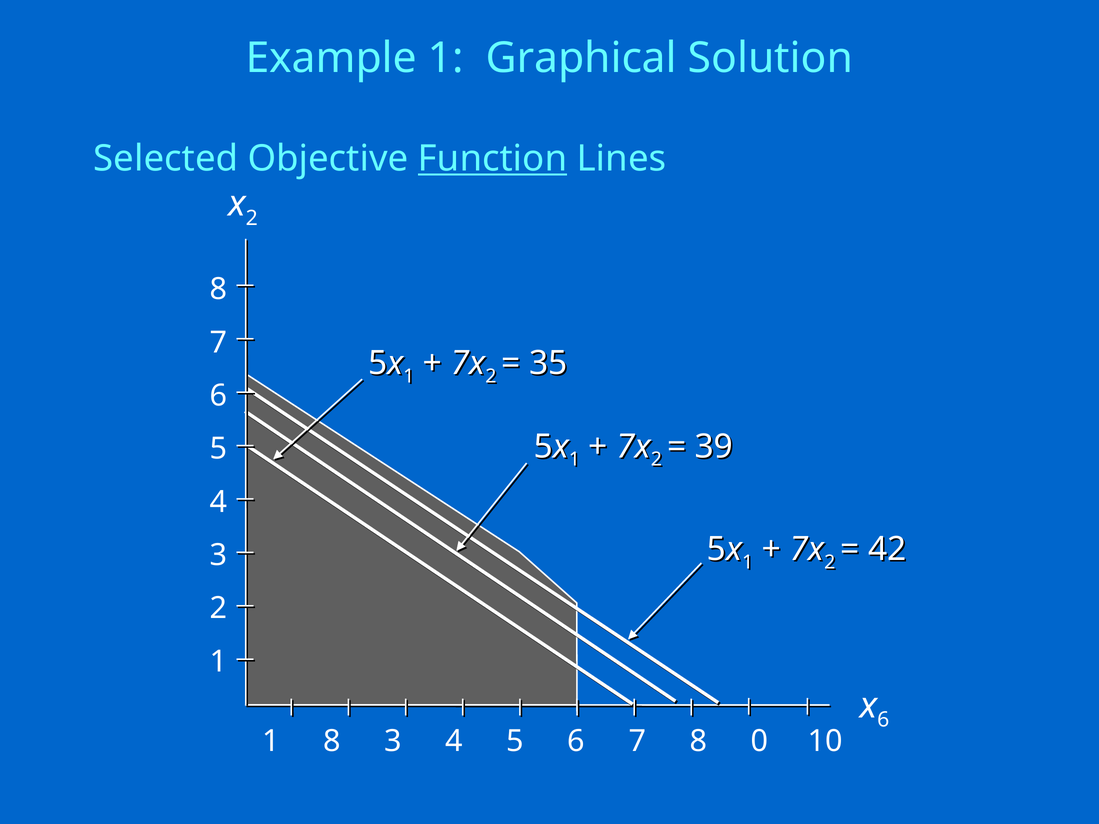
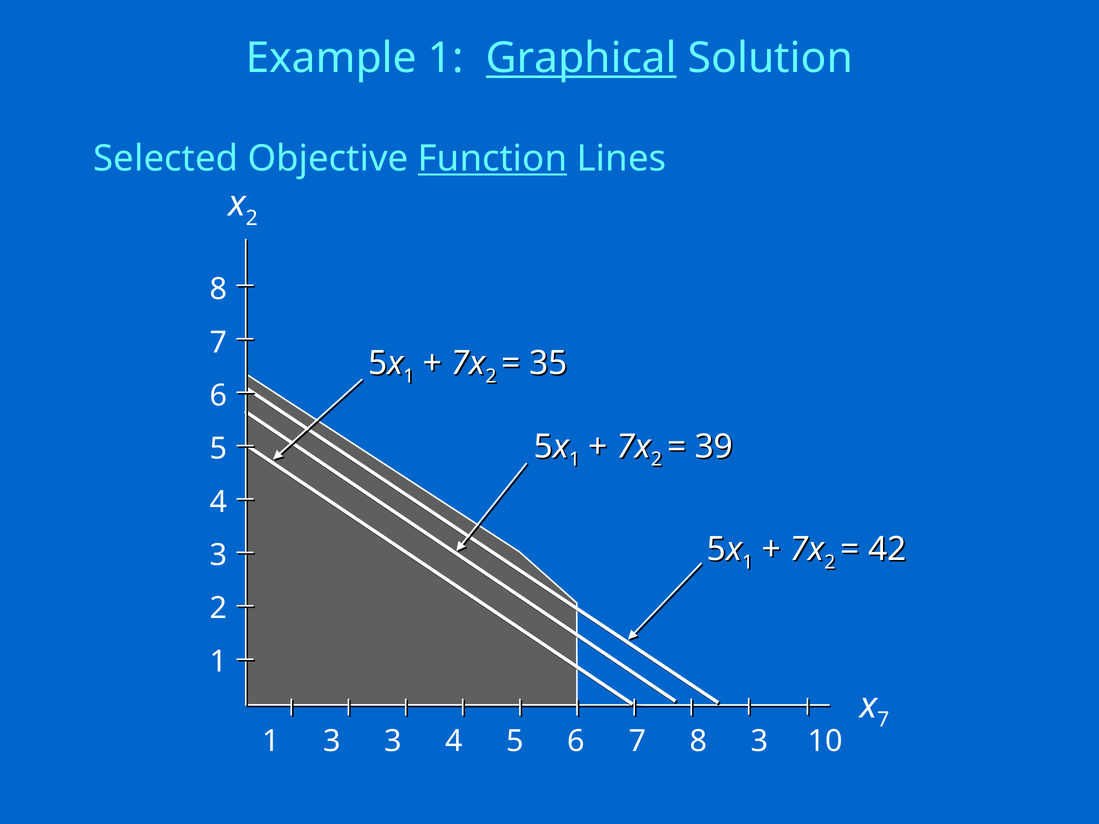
Graphical underline: none -> present (581, 58)
6: 6 -> 7 (883, 720)
1 8: 8 -> 3 (332, 741)
8 0: 0 -> 3 (759, 741)
